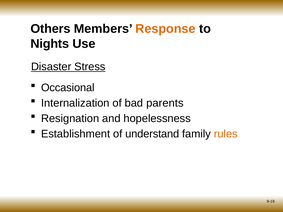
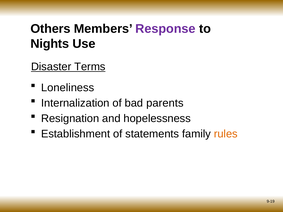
Response colour: orange -> purple (165, 29)
Stress: Stress -> Terms (90, 67)
Occasional: Occasional -> Loneliness (68, 88)
understand: understand -> statements (152, 134)
